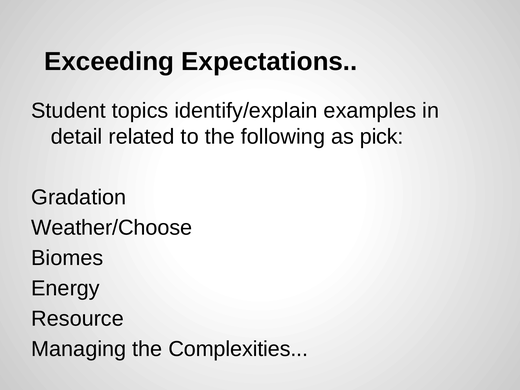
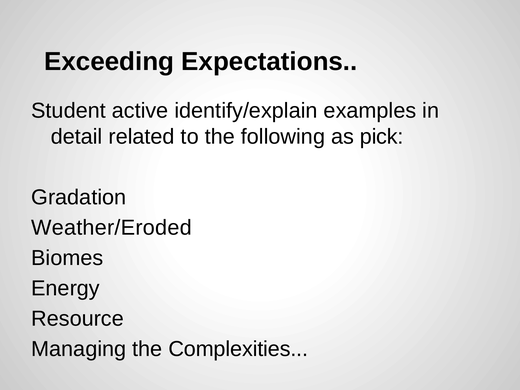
topics: topics -> active (140, 111)
Weather/Choose: Weather/Choose -> Weather/Eroded (111, 228)
